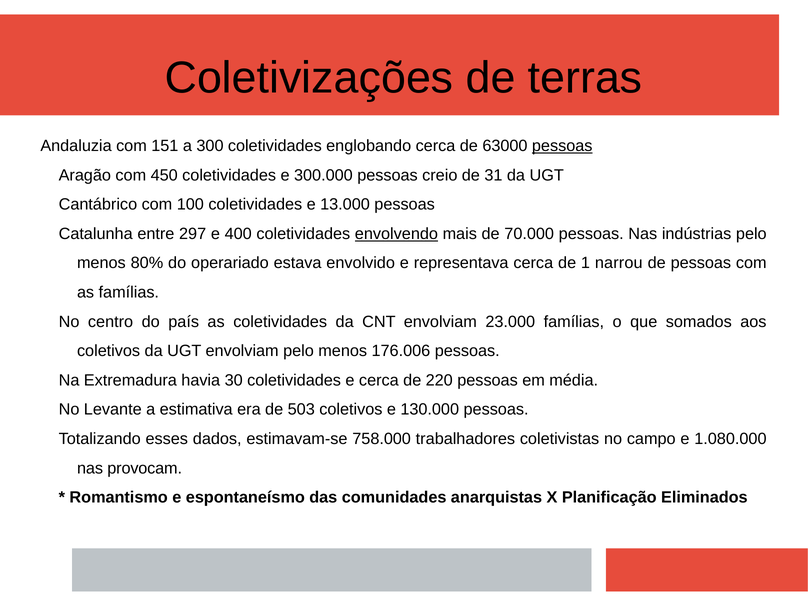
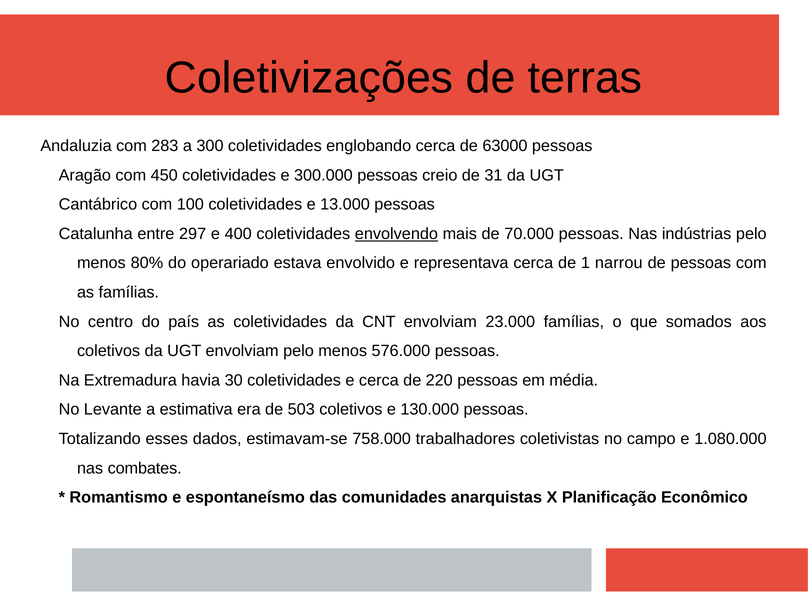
151: 151 -> 283 (165, 146)
pessoas underline: present -> none (562, 146)
176.006: 176.006 -> 576.000 (401, 351)
provocam: provocam -> combates (145, 468)
Eliminados: Eliminados -> Econômico (704, 497)
